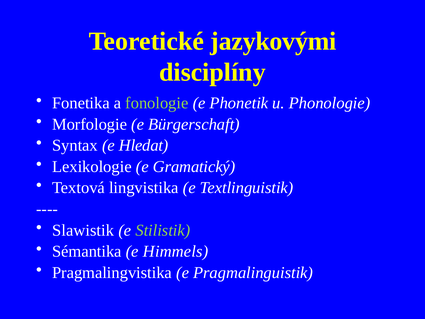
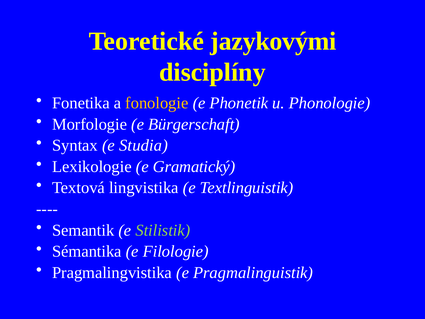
fonologie colour: light green -> yellow (157, 103)
Hledat: Hledat -> Studia (144, 145)
Slawistik: Slawistik -> Semantik (83, 230)
Himmels: Himmels -> Filologie (176, 251)
